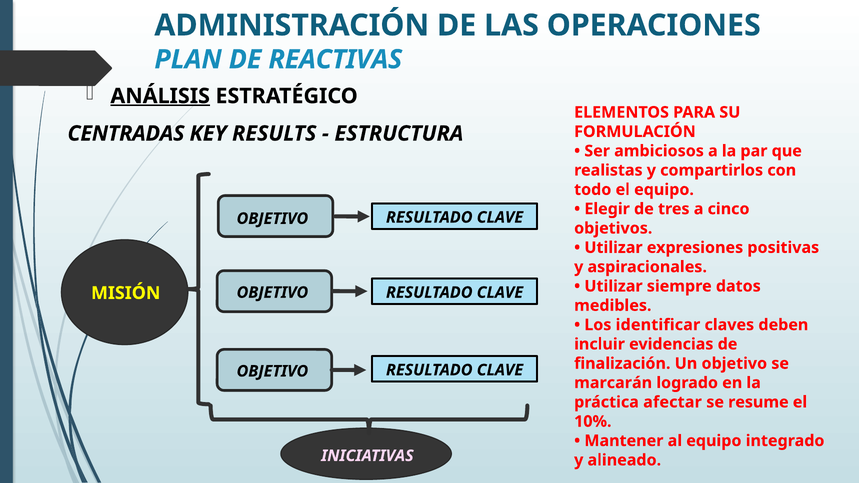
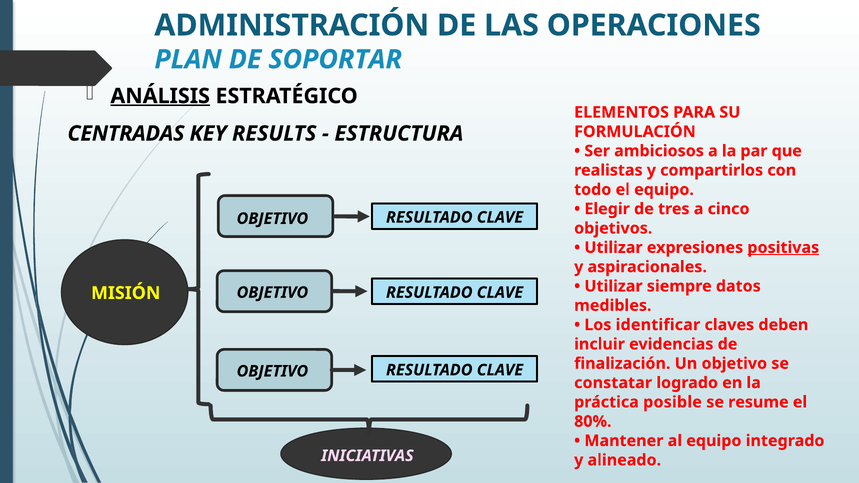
REACTIVAS: REACTIVAS -> SOPORTAR (335, 59)
positivas underline: none -> present (783, 248)
marcarán: marcarán -> constatar (613, 383)
afectar: afectar -> posible (672, 402)
10%: 10% -> 80% (593, 422)
